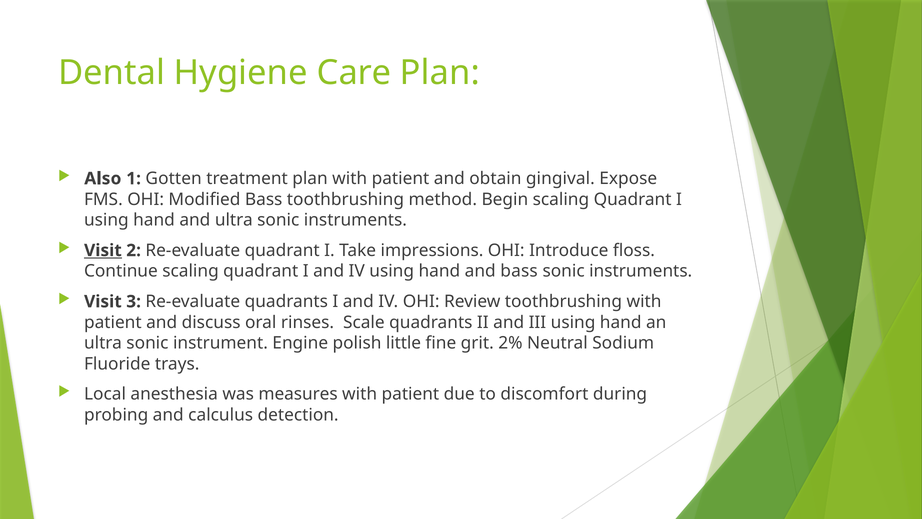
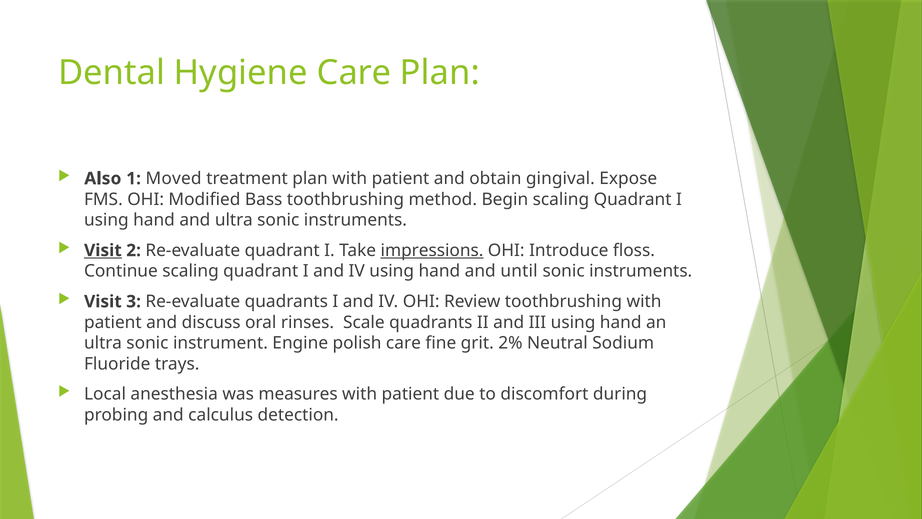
Gotten: Gotten -> Moved (174, 178)
impressions underline: none -> present (432, 250)
and bass: bass -> until (519, 271)
polish little: little -> care (403, 343)
